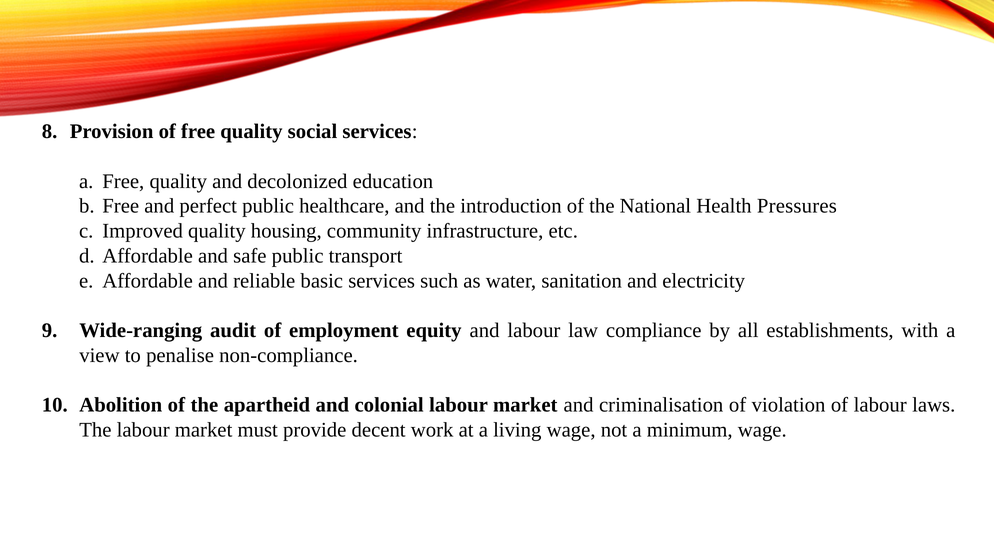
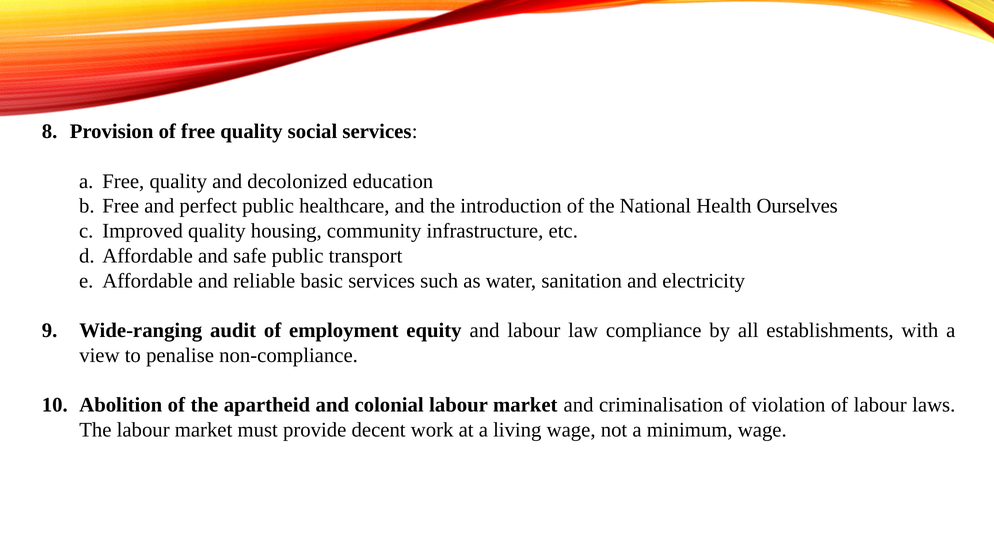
Pressures: Pressures -> Ourselves (797, 206)
